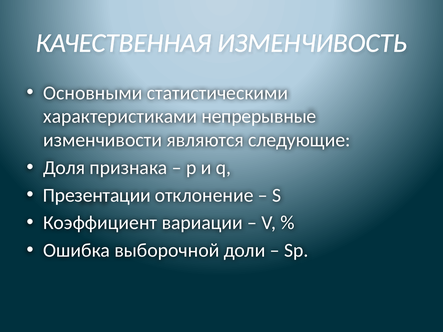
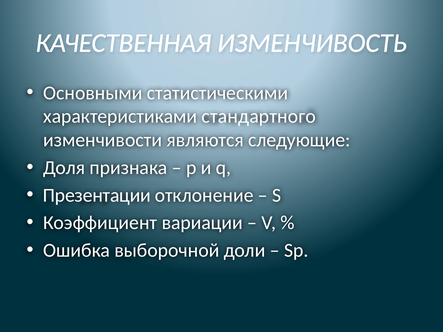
непрерывные: непрерывные -> стандартного (259, 117)
